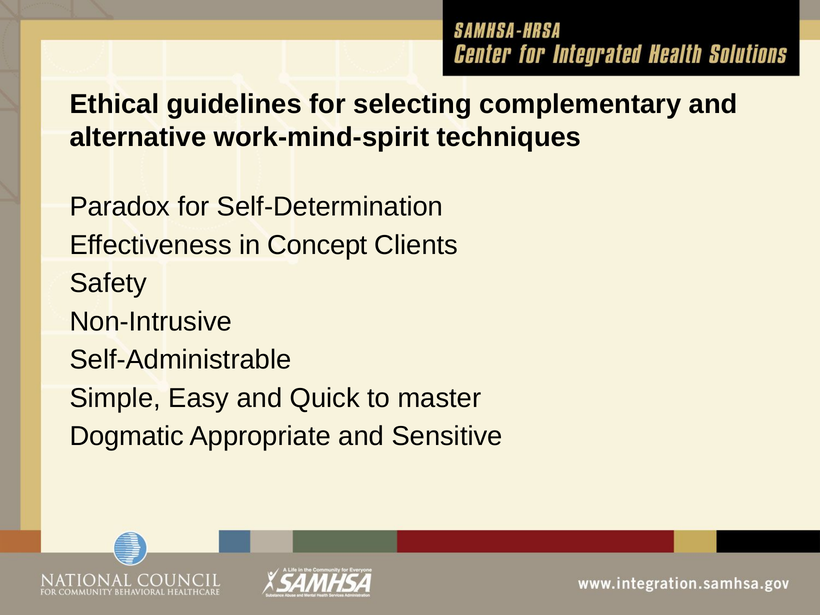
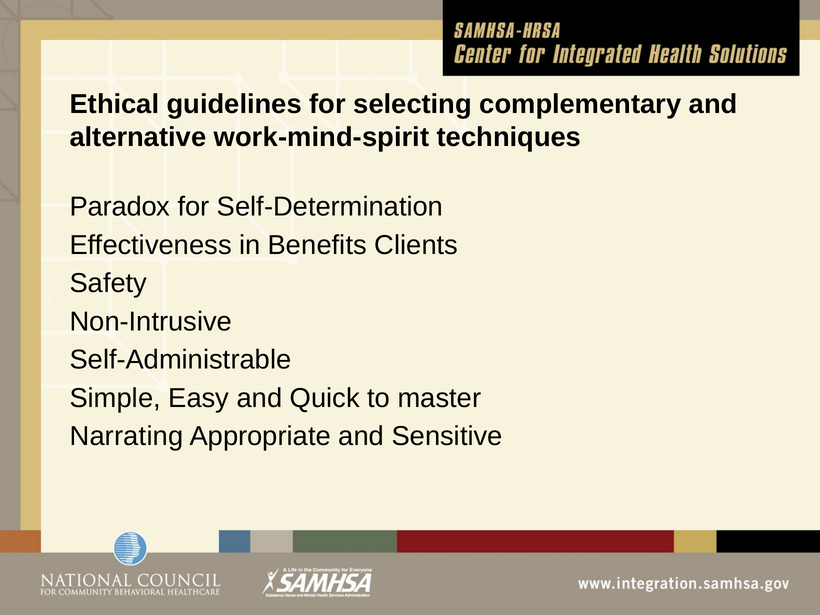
Concept: Concept -> Benefits (317, 245)
Dogmatic: Dogmatic -> Narrating (127, 436)
